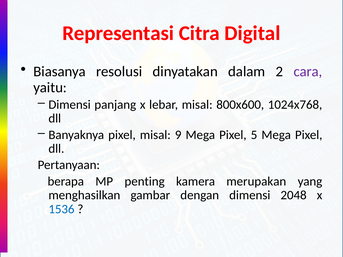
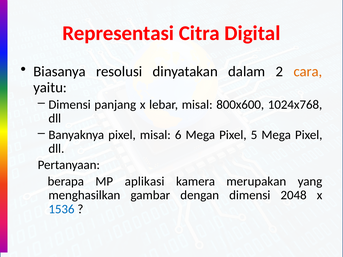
cara colour: purple -> orange (308, 72)
9: 9 -> 6 (178, 135)
penting: penting -> aplikasi (145, 181)
